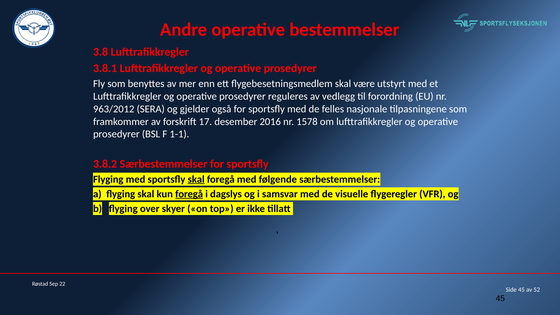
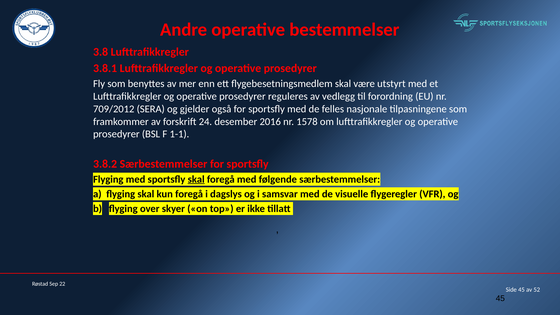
963/2012: 963/2012 -> 709/2012 (114, 109)
17: 17 -> 24 (205, 122)
foregå underline: present -> none (189, 194)
